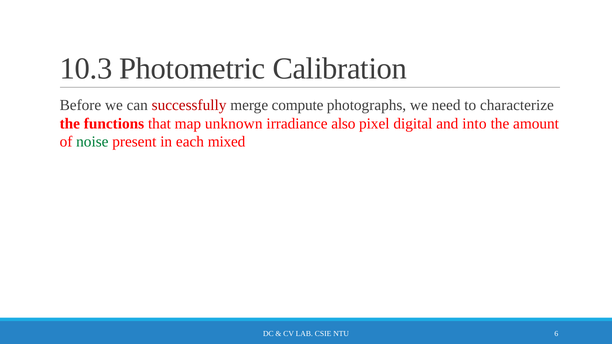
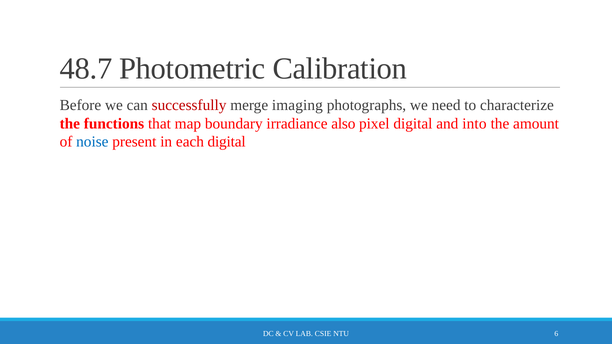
10.3: 10.3 -> 48.7 (86, 69)
compute: compute -> imaging (297, 105)
unknown: unknown -> boundary (234, 124)
noise colour: green -> blue (92, 142)
each mixed: mixed -> digital (227, 142)
